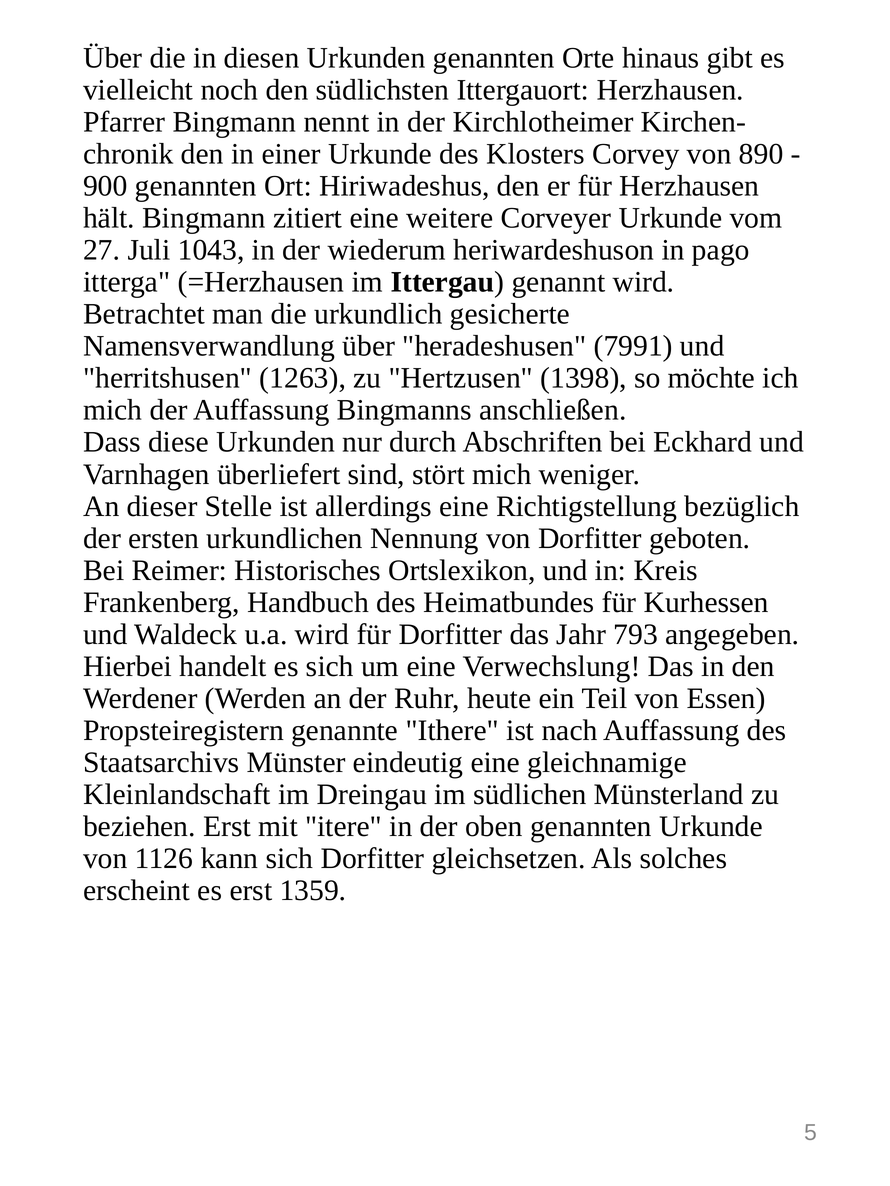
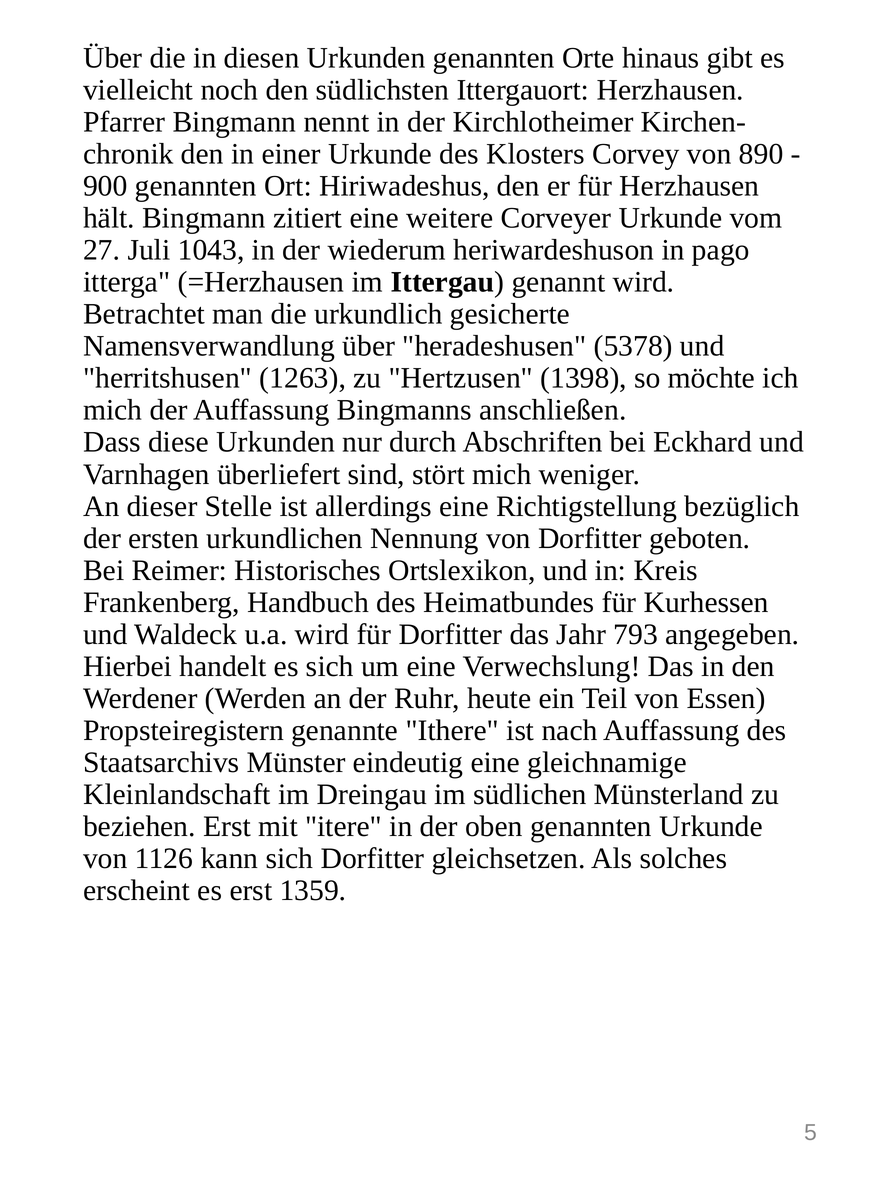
7991: 7991 -> 5378 (633, 346)
